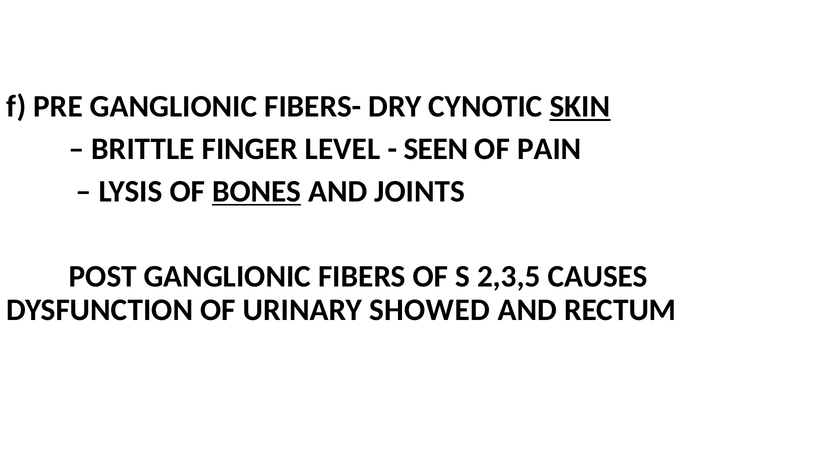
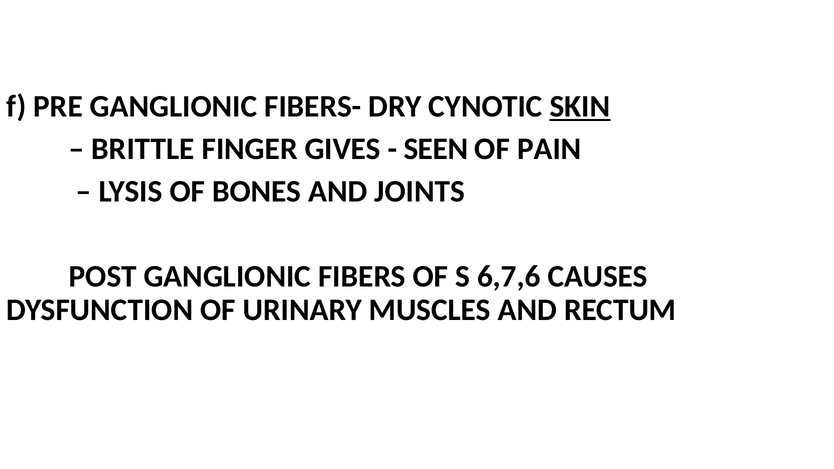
LEVEL: LEVEL -> GIVES (343, 149)
BONES underline: present -> none (257, 191)
2,3,5: 2,3,5 -> 6,7,6 (509, 276)
SHOWED: SHOWED -> MUSCLES (430, 310)
